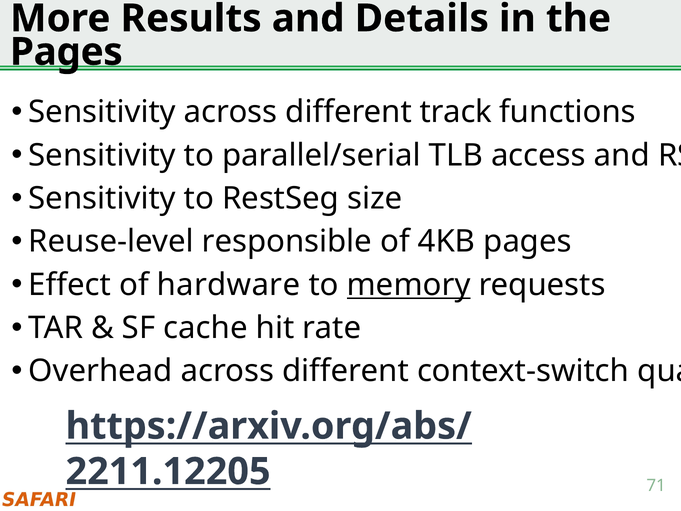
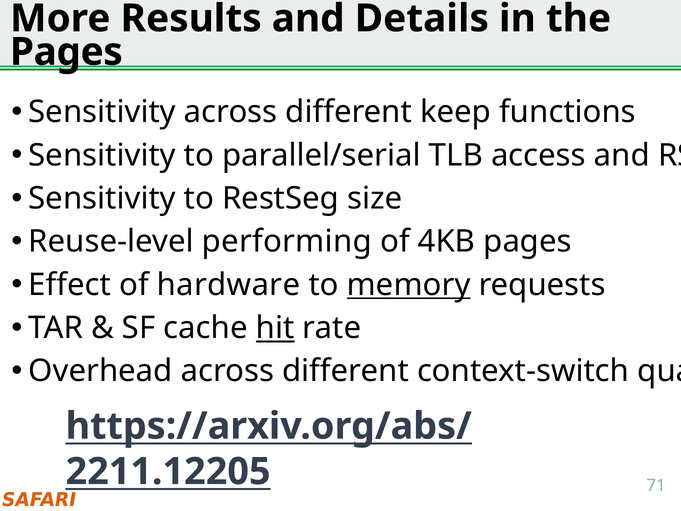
track: track -> keep (456, 112)
responsible: responsible -> performing (287, 242)
hit underline: none -> present (275, 328)
